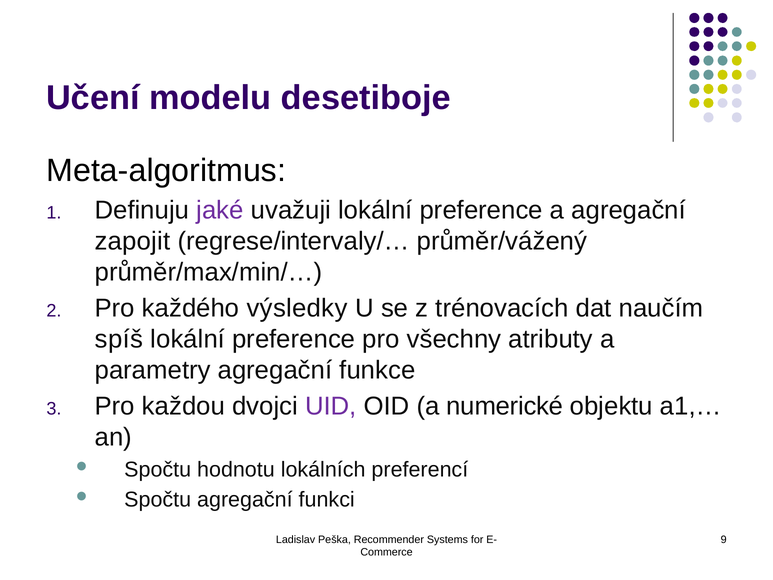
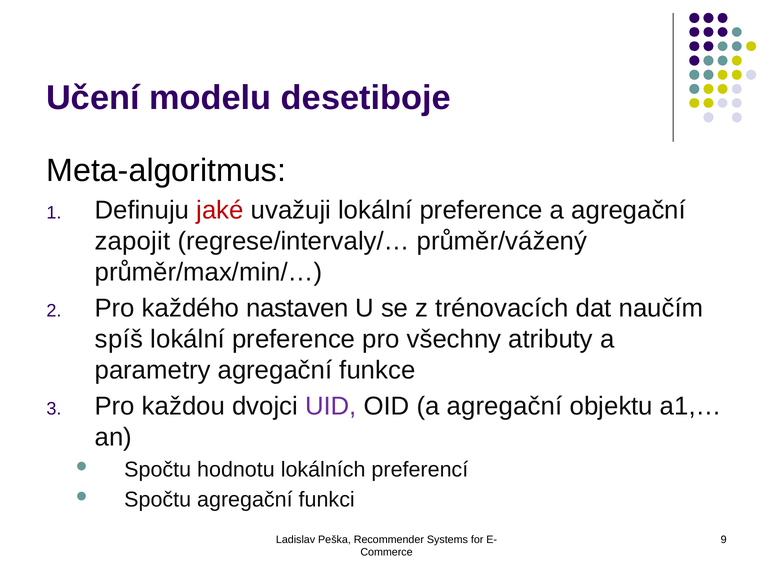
jaké colour: purple -> red (220, 210)
výsledky: výsledky -> nastaven (297, 308)
OID a numerické: numerické -> agregační (505, 406)
